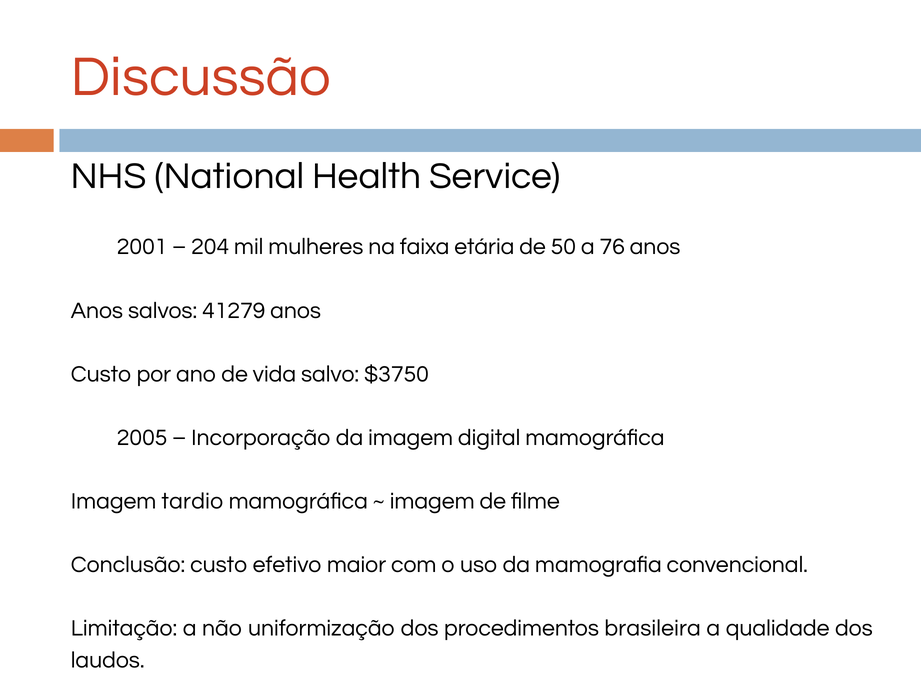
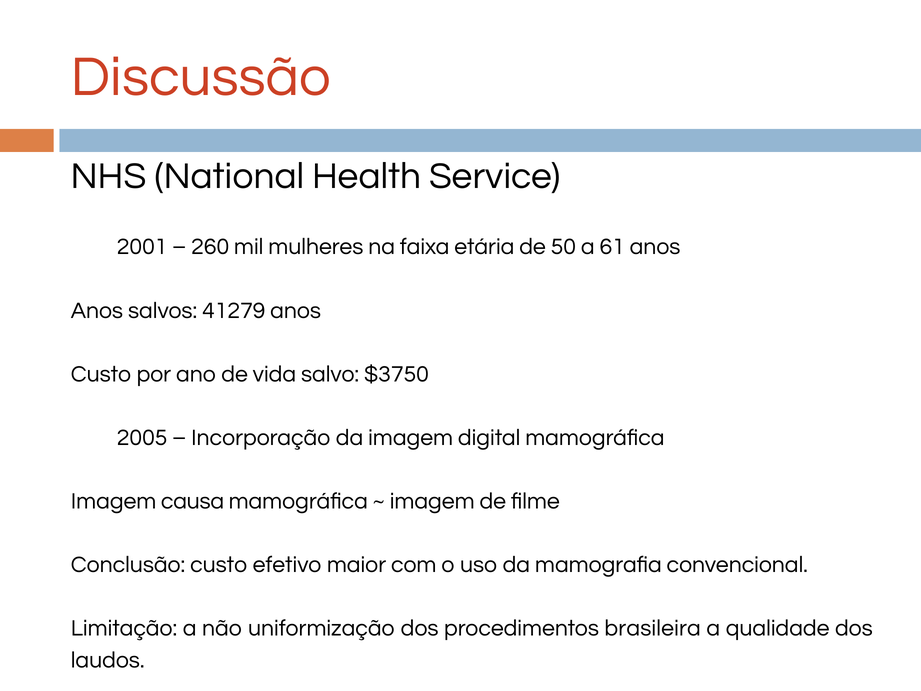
204: 204 -> 260 (210, 247)
76: 76 -> 61 (612, 247)
tardio: tardio -> causa (193, 501)
